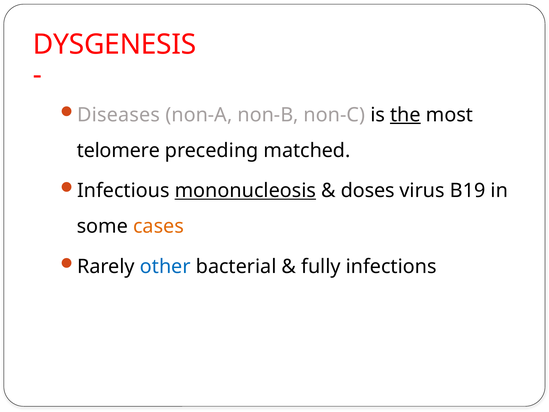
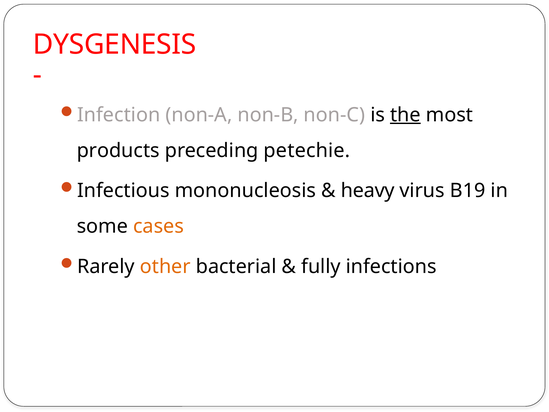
Diseases: Diseases -> Infection (119, 115)
telomere: telomere -> products (118, 150)
matched: matched -> petechie (307, 150)
mononucleosis underline: present -> none (245, 191)
doses: doses -> heavy (368, 191)
other colour: blue -> orange (165, 266)
